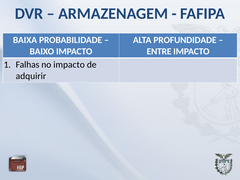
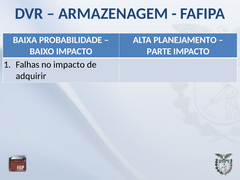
PROFUNDIDADE: PROFUNDIDADE -> PLANEJAMENTO (185, 40)
ENTRE: ENTRE -> PARTE (159, 51)
